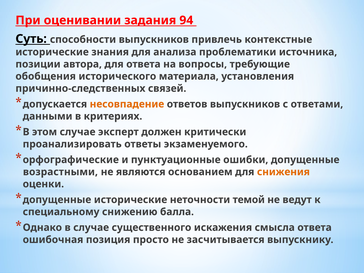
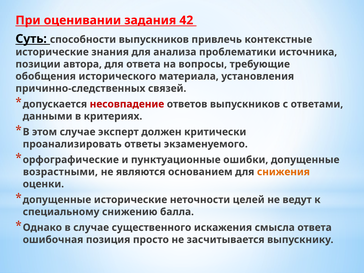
94: 94 -> 42 (186, 20)
несовпадение colour: orange -> red (127, 104)
темой: темой -> целей (249, 200)
